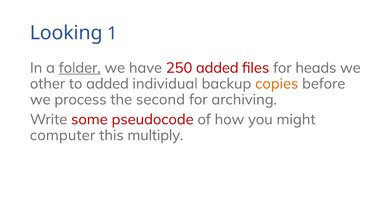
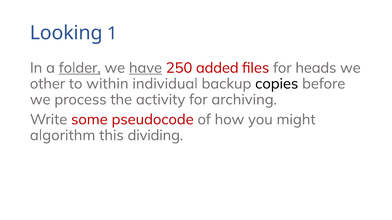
have underline: none -> present (145, 68)
to added: added -> within (107, 84)
copies colour: orange -> black (277, 84)
second: second -> activity (161, 100)
computer: computer -> algorithm (63, 136)
multiply: multiply -> dividing (155, 136)
